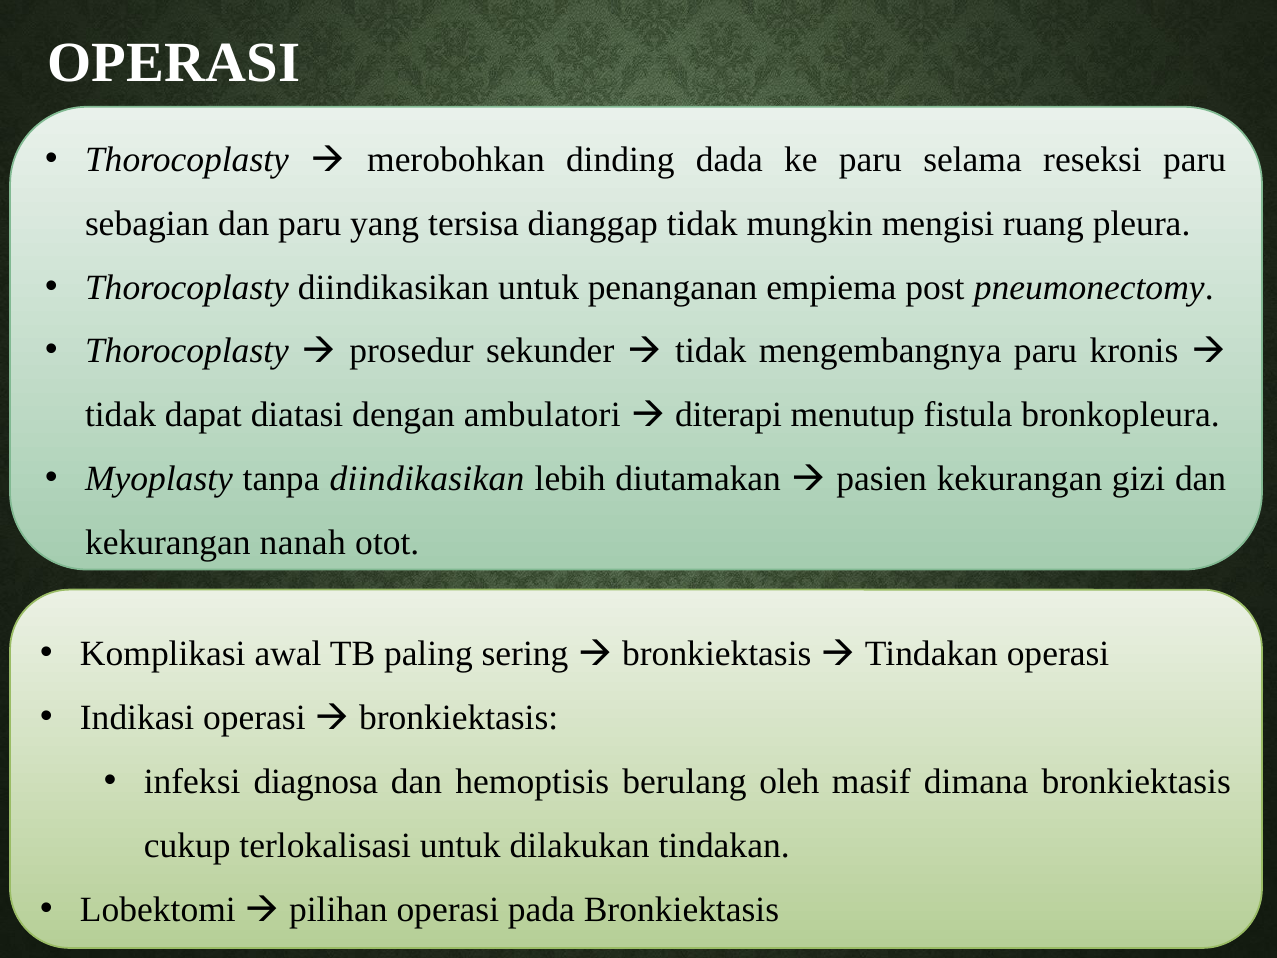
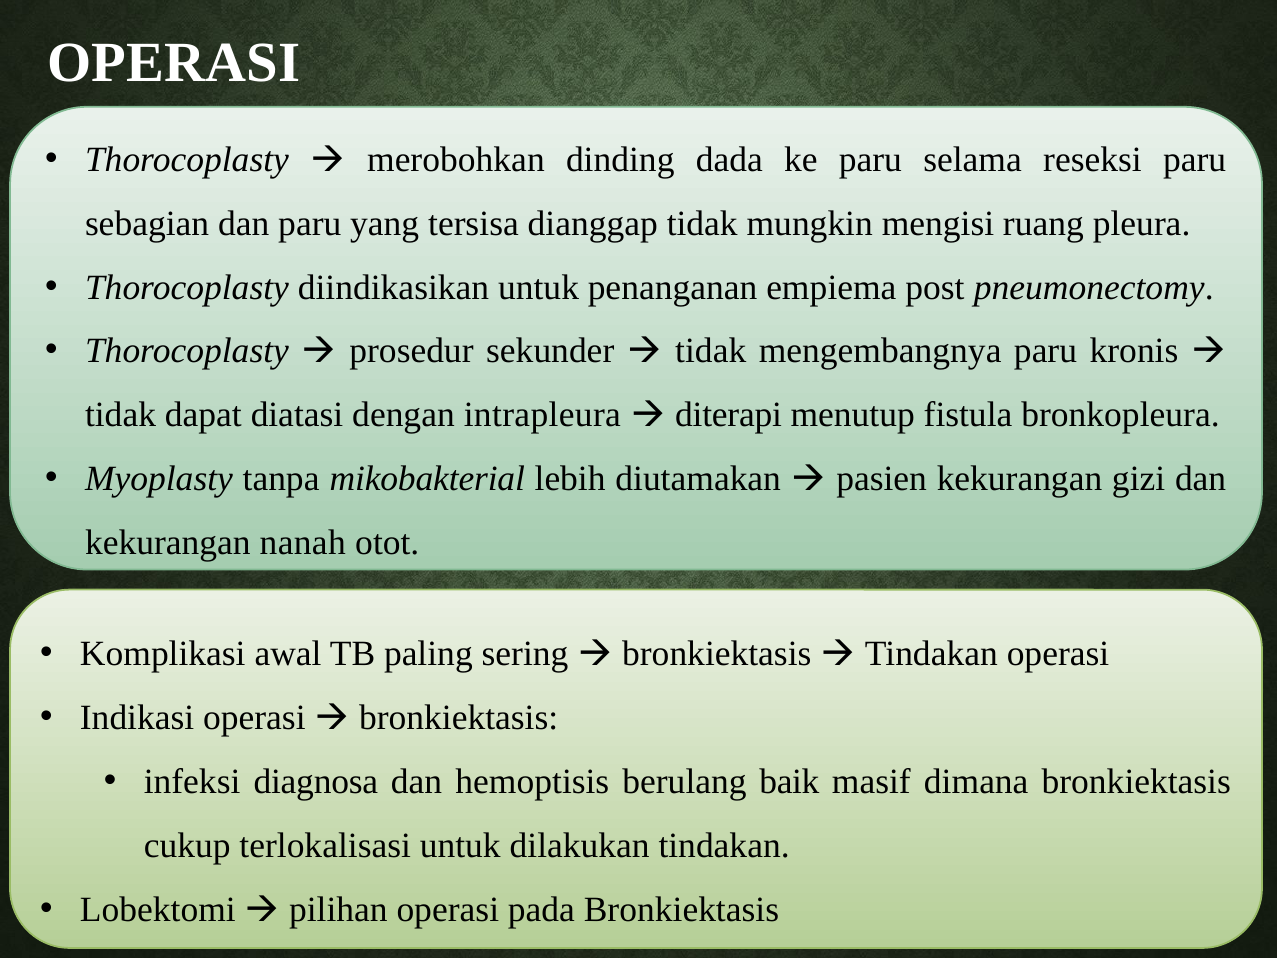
ambulatori: ambulatori -> intrapleura (542, 415)
tanpa diindikasikan: diindikasikan -> mikobakterial (427, 479)
oleh: oleh -> baik (789, 782)
